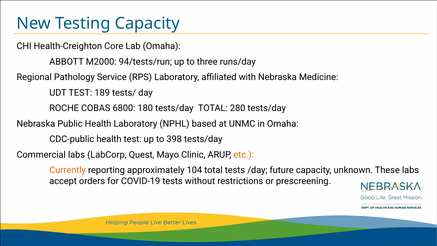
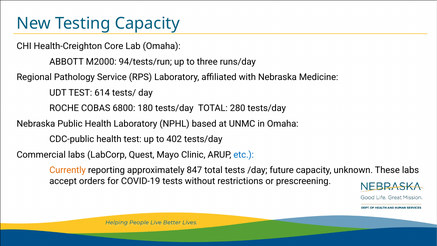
189: 189 -> 614 (102, 93)
398: 398 -> 402 (174, 139)
etc colour: orange -> blue (244, 155)
104: 104 -> 847 (194, 170)
